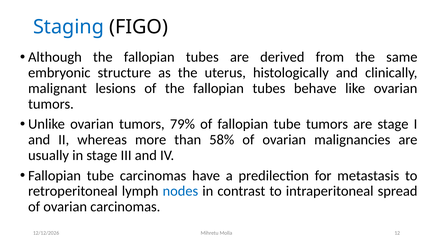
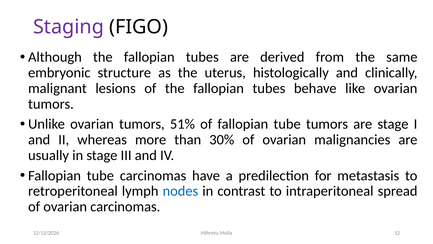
Staging colour: blue -> purple (68, 27)
79%: 79% -> 51% (182, 124)
58%: 58% -> 30% (222, 140)
